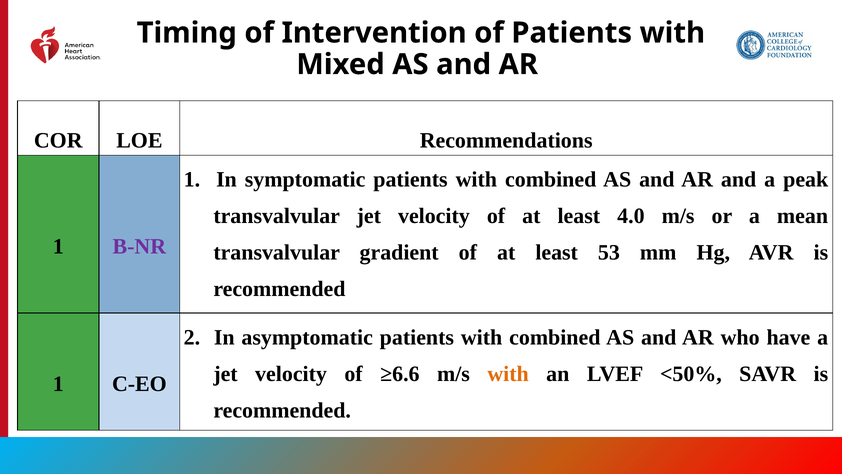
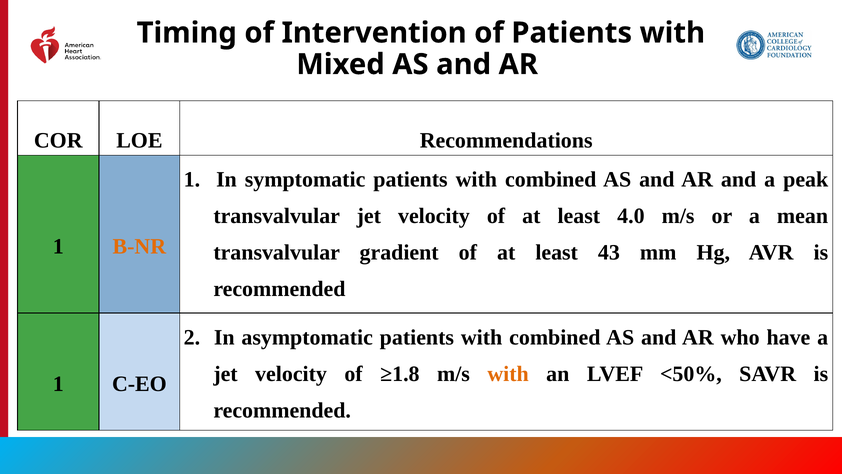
B-NR colour: purple -> orange (139, 246)
53: 53 -> 43 (609, 252)
≥6.6: ≥6.6 -> ≥1.8 (400, 374)
